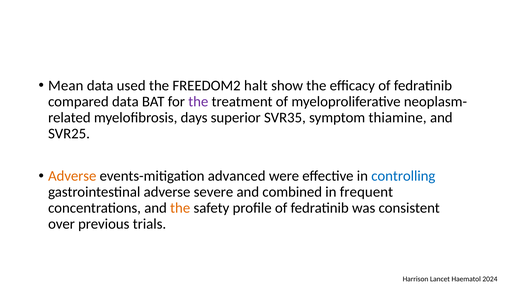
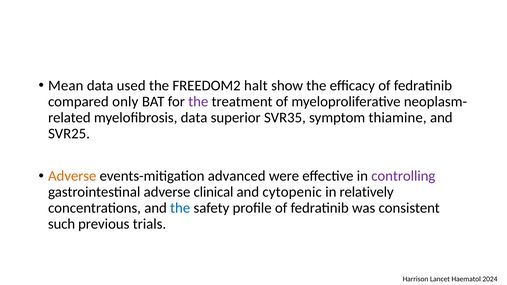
compared data: data -> only (125, 102)
myelofibrosis days: days -> data (194, 118)
controlling colour: blue -> purple (403, 176)
severe: severe -> clinical (214, 192)
combined: combined -> cytopenic (292, 192)
frequent: frequent -> relatively (367, 192)
the colour: orange -> blue (180, 208)
over: over -> such (62, 224)
